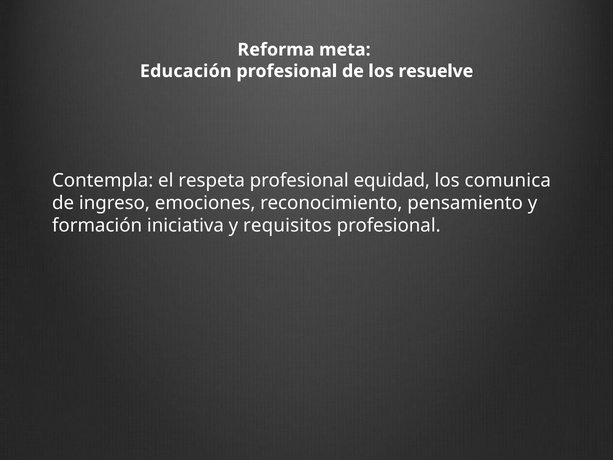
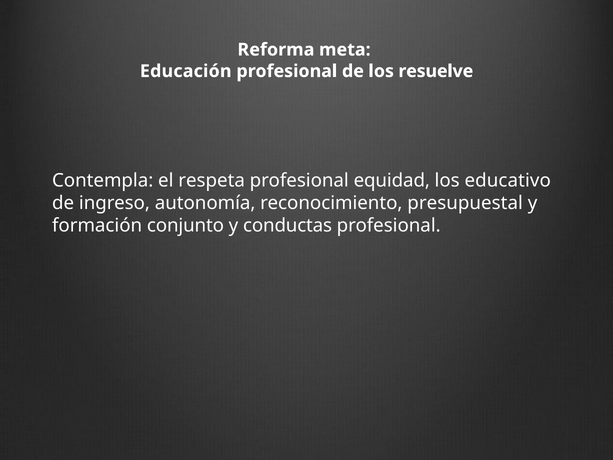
comunica: comunica -> educativo (508, 180)
emociones: emociones -> autonomía (205, 203)
pensamiento: pensamiento -> presupuestal (465, 203)
iniciativa: iniciativa -> conjunto (185, 225)
requisitos: requisitos -> conductas (288, 225)
